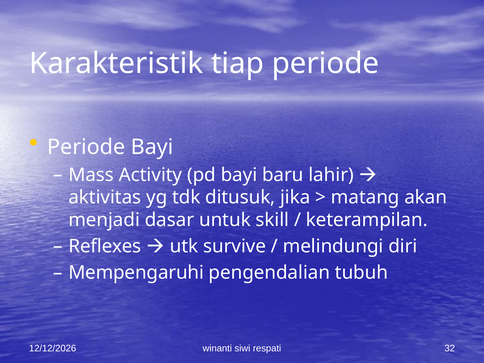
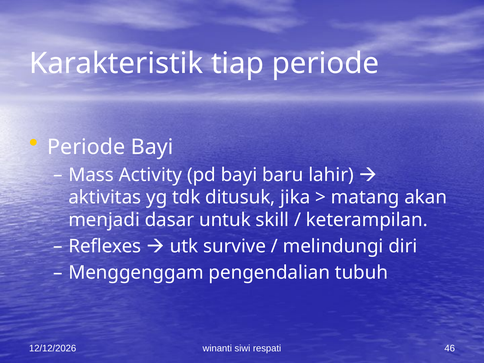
Mempengaruhi: Mempengaruhi -> Menggenggam (136, 273)
32: 32 -> 46 (450, 348)
